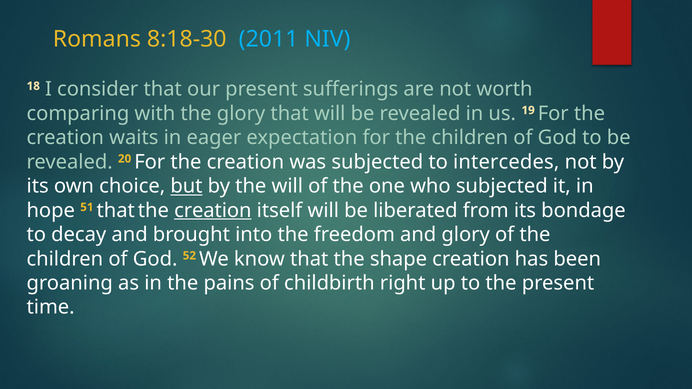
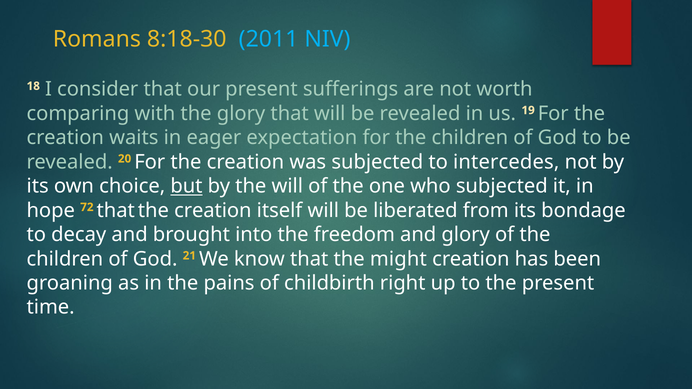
51: 51 -> 72 (87, 207)
creation underline: present -> none (213, 211)
52: 52 -> 21 (189, 256)
shape: shape -> might (398, 259)
